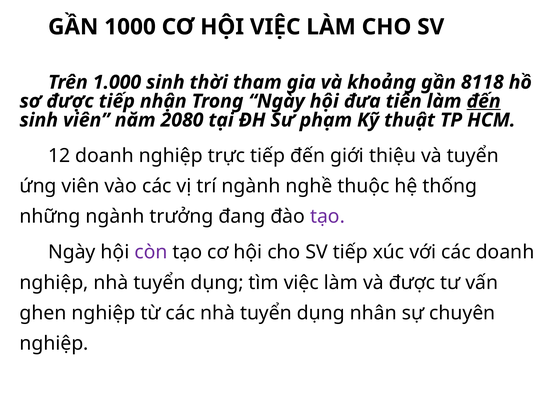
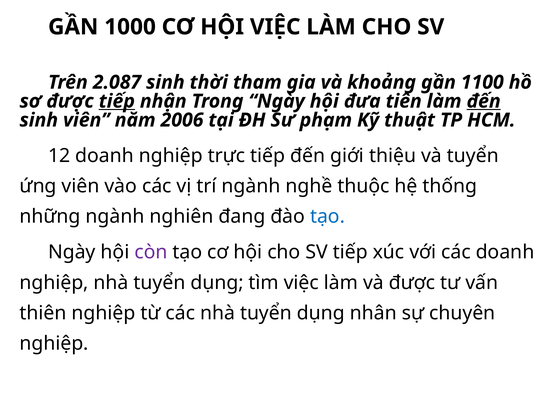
1.000: 1.000 -> 2.087 (117, 82)
8118: 8118 -> 1100 (482, 82)
tiếp underline: none -> present (117, 101)
2080: 2080 -> 2006 (182, 120)
trưởng: trưởng -> nghiên (181, 217)
tạo colour: purple -> blue (327, 217)
ghen: ghen -> thiên (43, 313)
